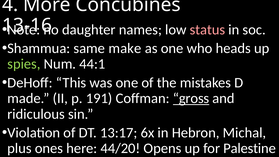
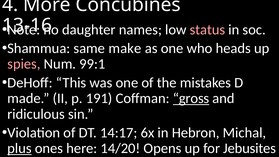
spies colour: light green -> pink (24, 64)
44:1: 44:1 -> 99:1 (92, 64)
13:17: 13:17 -> 14:17 (119, 133)
plus underline: none -> present (19, 148)
44/20: 44/20 -> 14/20 (120, 148)
Palestine: Palestine -> Jebusites (250, 148)
